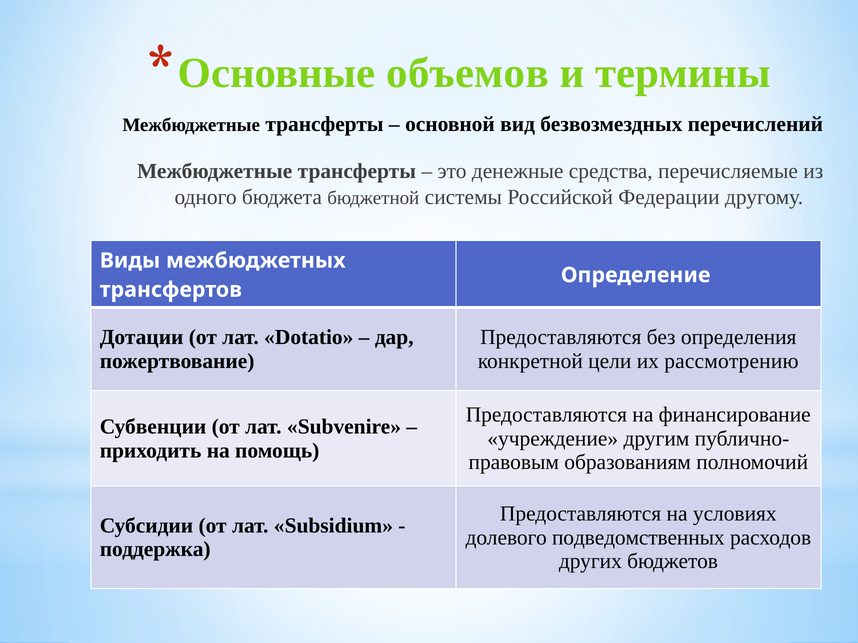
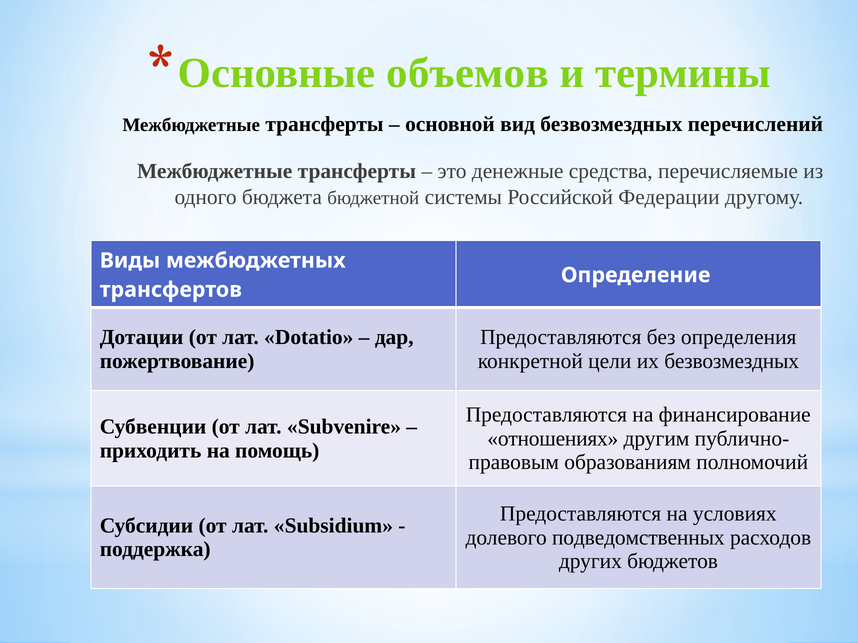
их рассмотрению: рассмотрению -> безвозмездных (732, 361)
учреждение: учреждение -> отношениях (553, 439)
